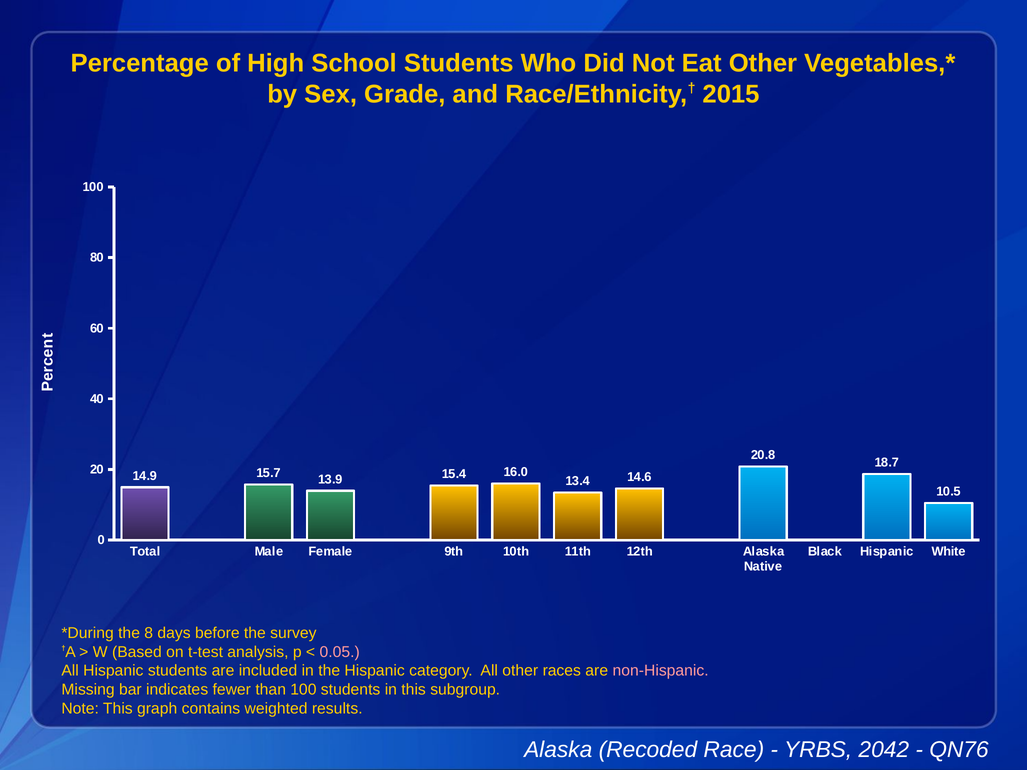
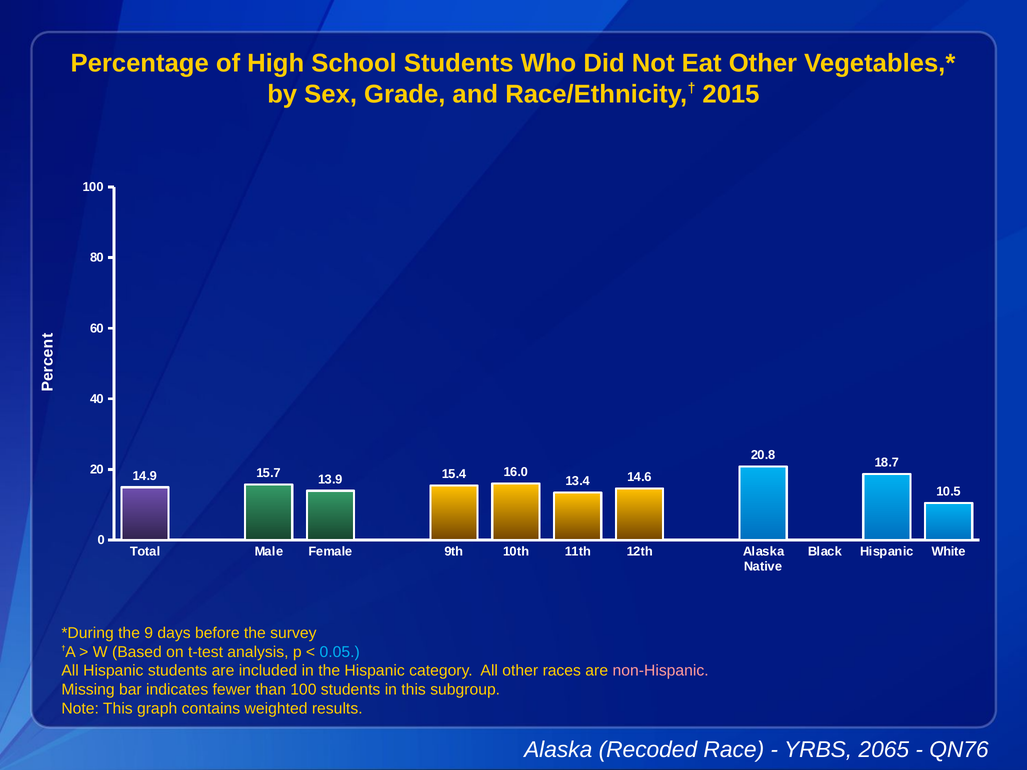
8: 8 -> 9 (149, 633)
0.05 colour: pink -> light blue (340, 652)
2042: 2042 -> 2065 (884, 750)
